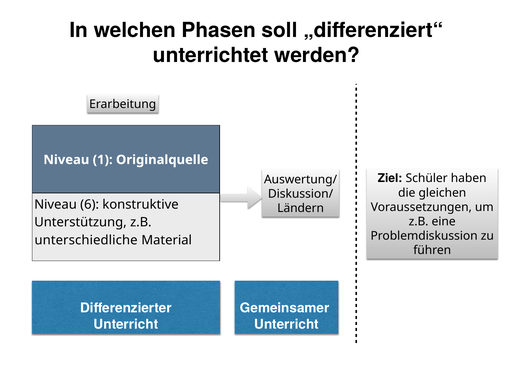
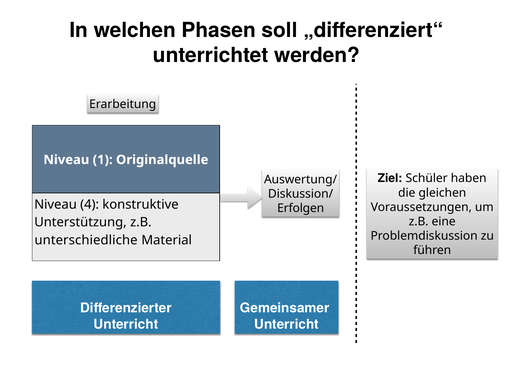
6: 6 -> 4 (90, 205)
Ländern: Ländern -> Erfolgen (301, 209)
